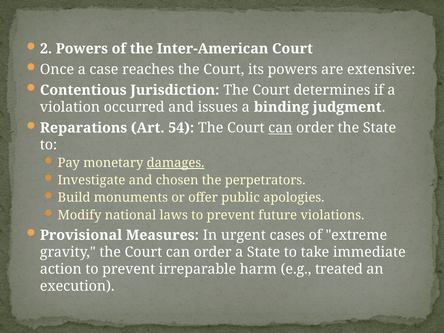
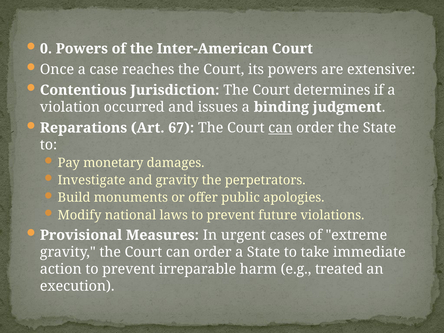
2: 2 -> 0 (46, 49)
54: 54 -> 67 (181, 128)
damages underline: present -> none (176, 163)
and chosen: chosen -> gravity (177, 180)
